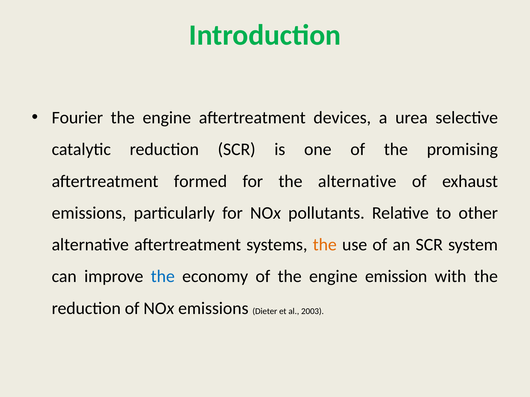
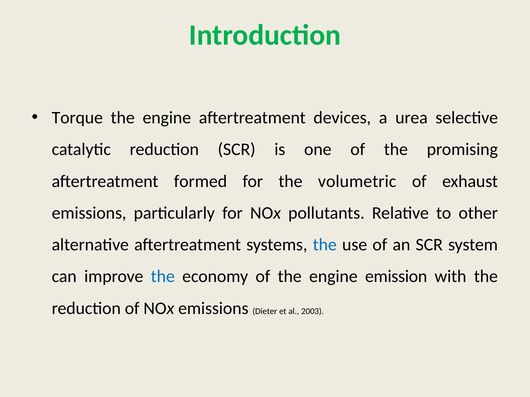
Fourier: Fourier -> Torque (77, 118)
the alternative: alternative -> volumetric (357, 181)
the colour: orange -> blue (325, 245)
